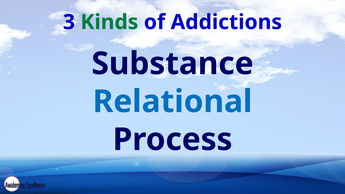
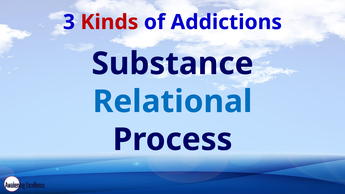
Kinds colour: green -> red (109, 22)
